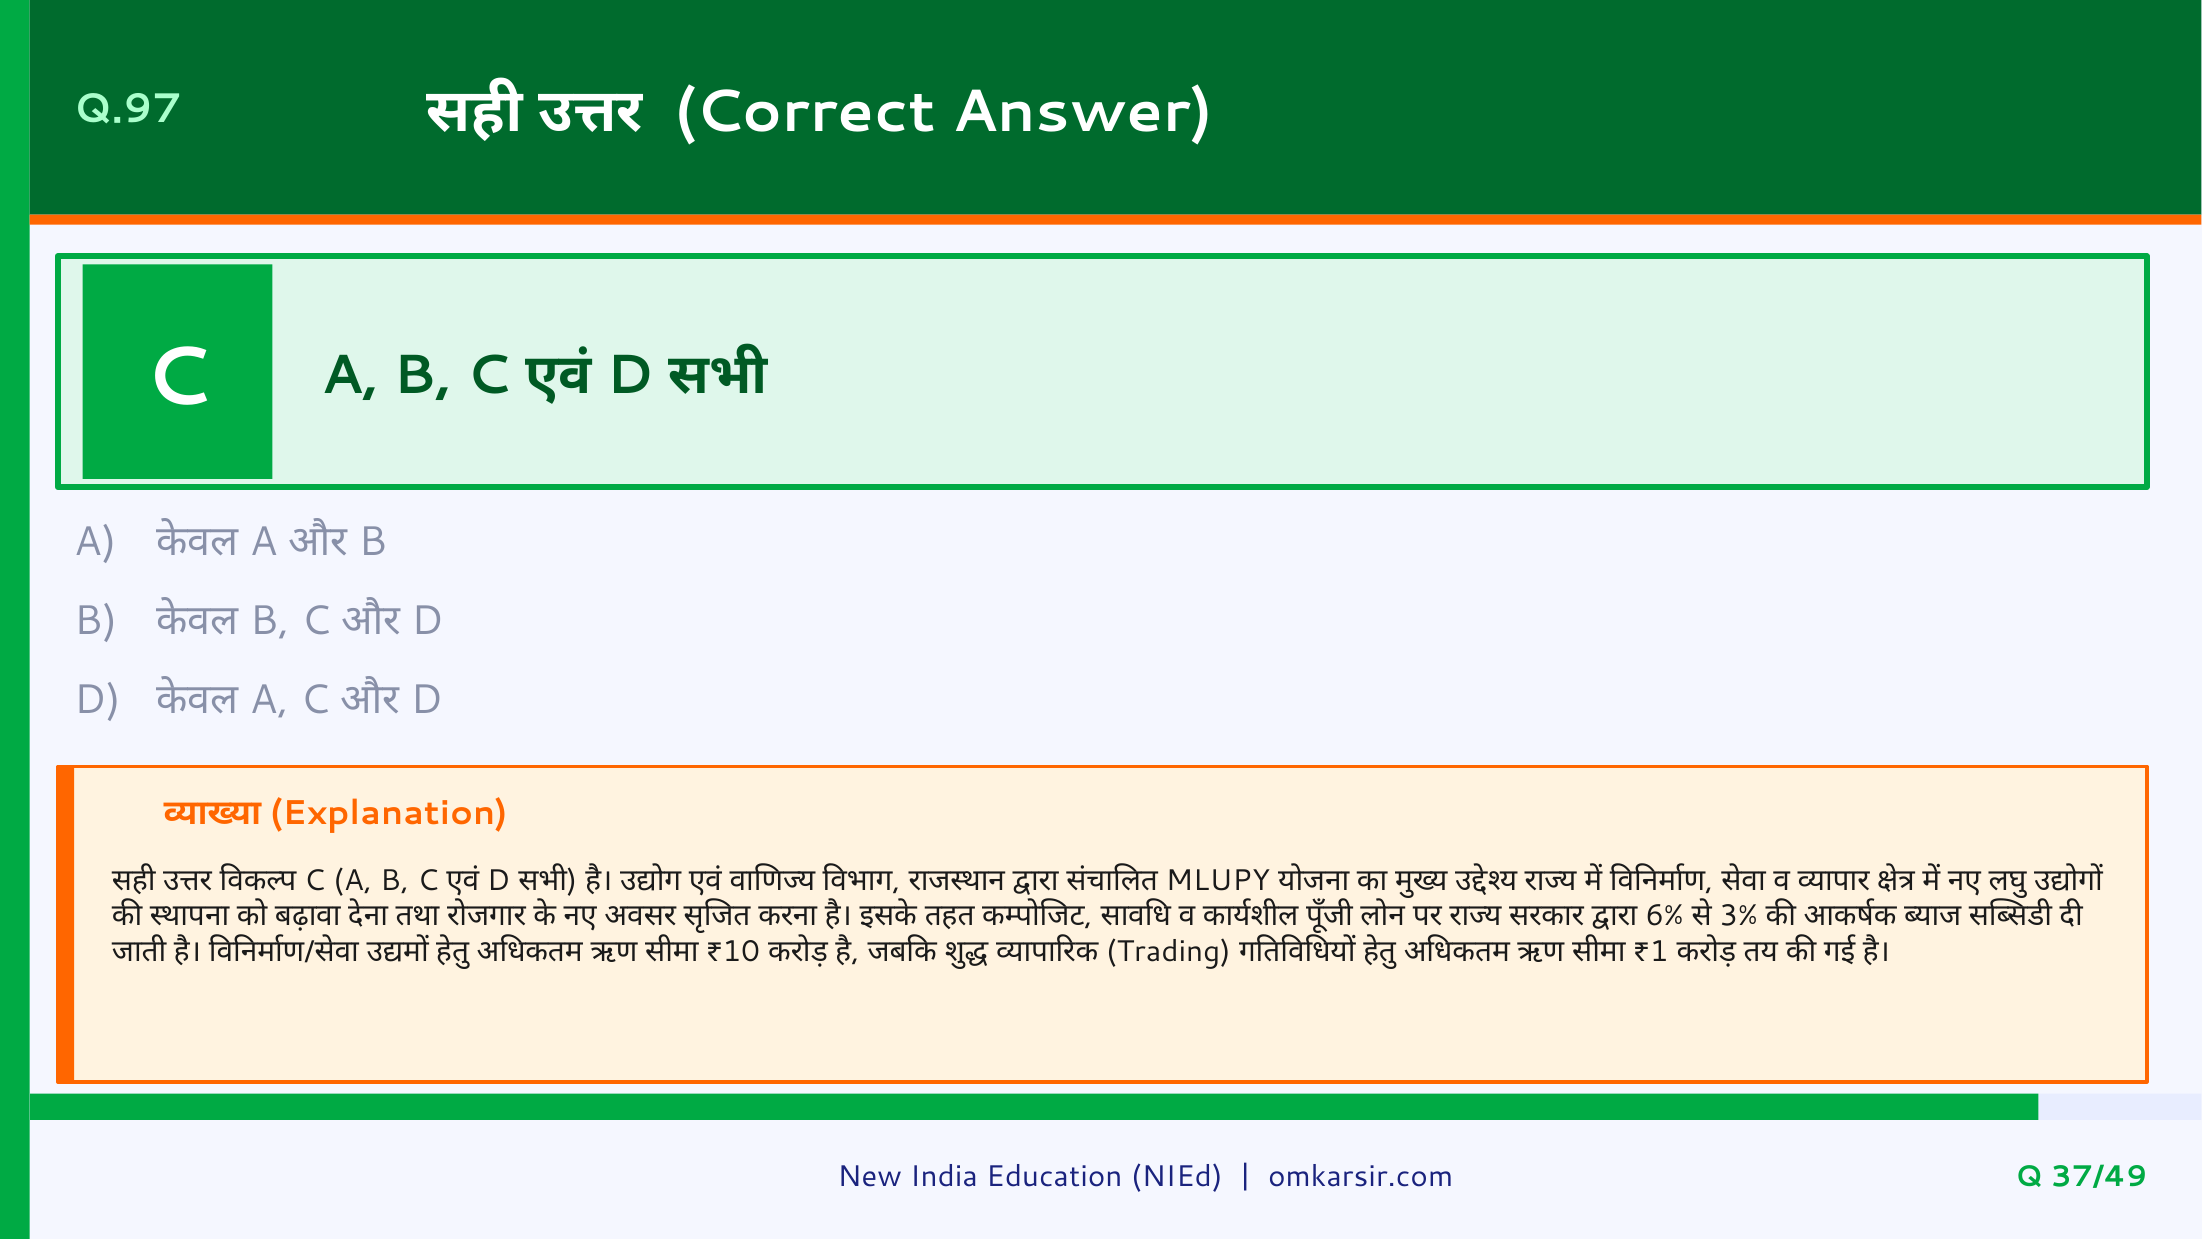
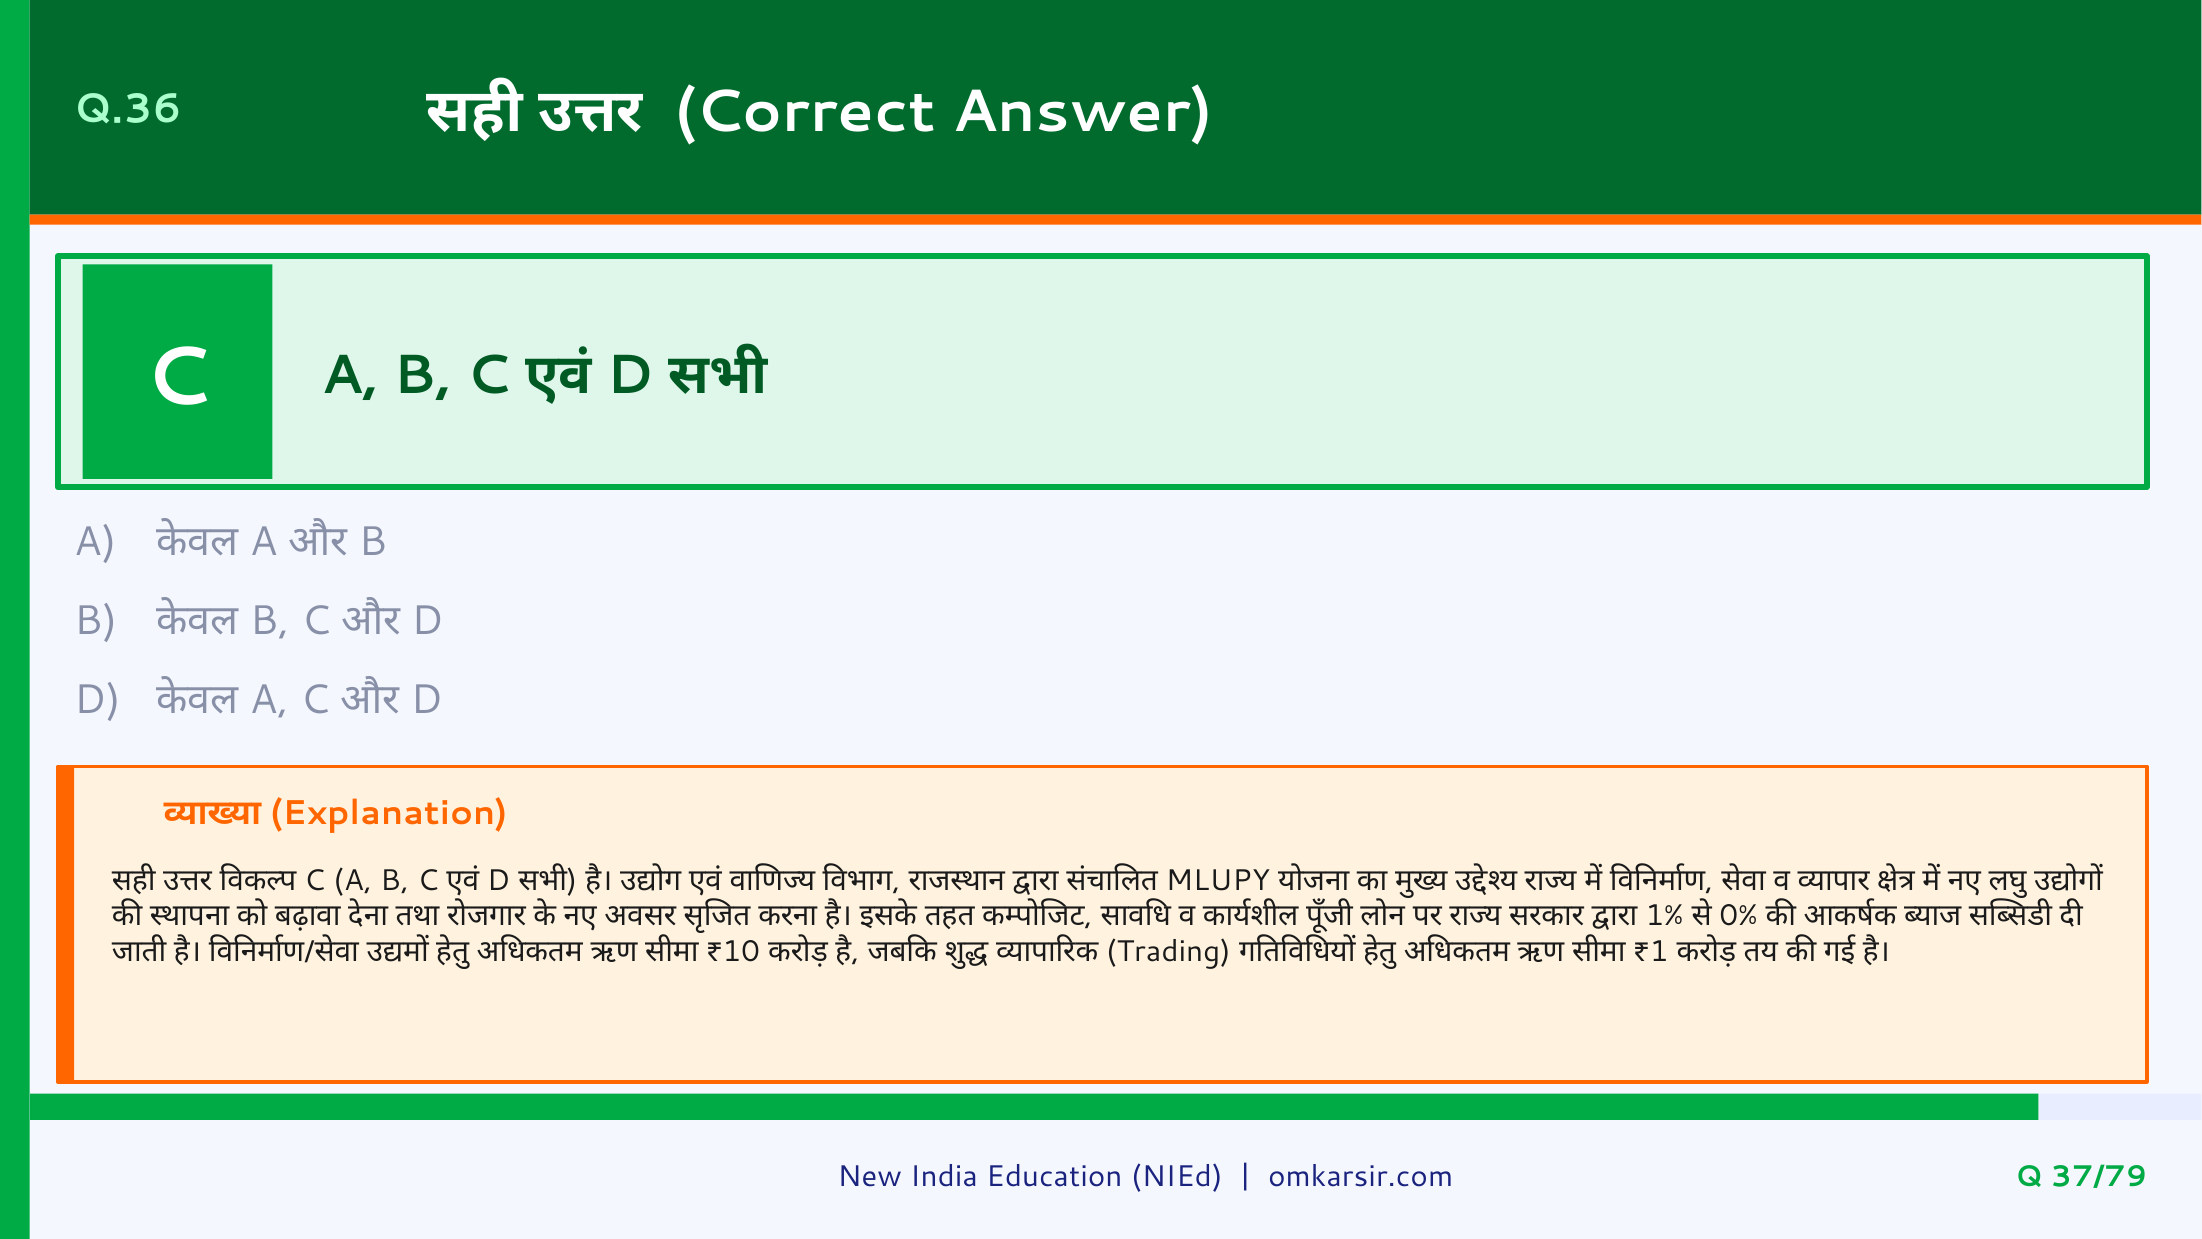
Q.97: Q.97 -> Q.36 (128, 109)
6%: 6% -> 1% (1664, 916)
3%: 3% -> 0% (1739, 916)
37/49: 37/49 -> 37/79 (2099, 1176)
